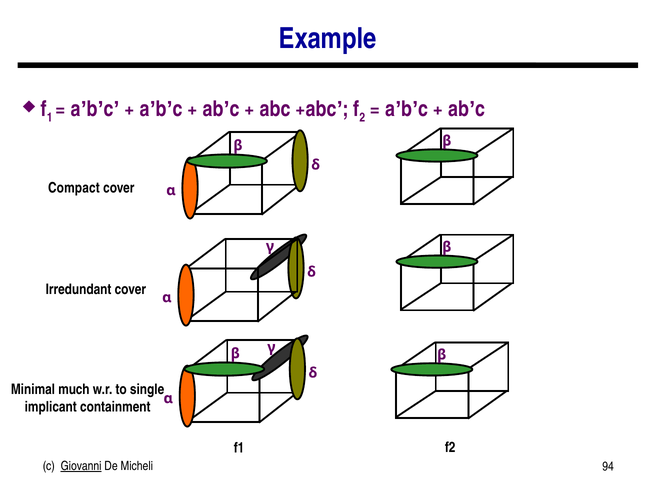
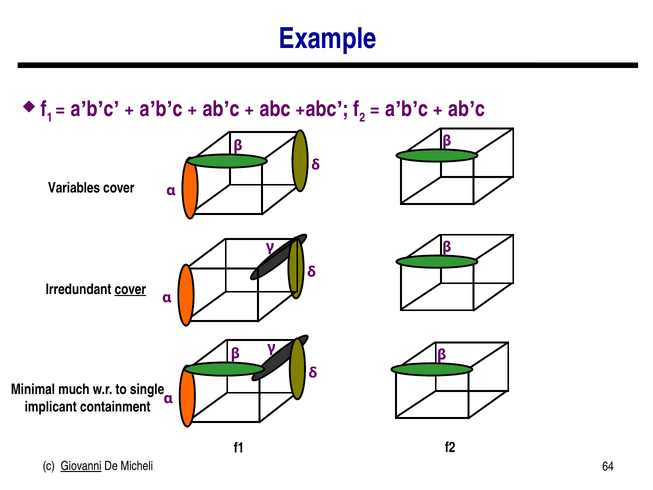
Compact: Compact -> Variables (74, 188)
cover underline: none -> present (130, 289)
94: 94 -> 64 (608, 466)
